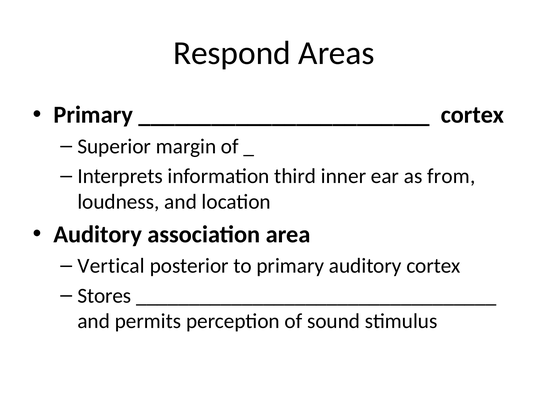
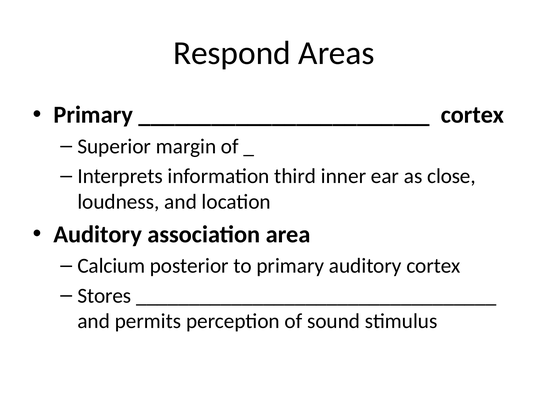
from: from -> close (451, 176)
Vertical: Vertical -> Calcium (111, 266)
